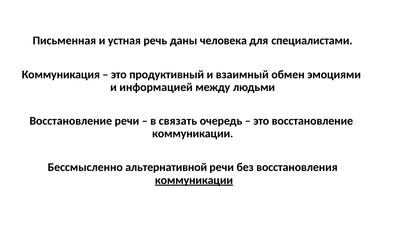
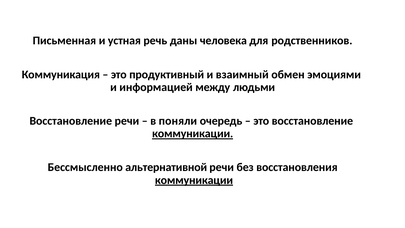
специалистами: специалистами -> родственников (312, 41)
связать: связать -> поняли (178, 121)
коммуникации underline: none -> present (193, 134)
